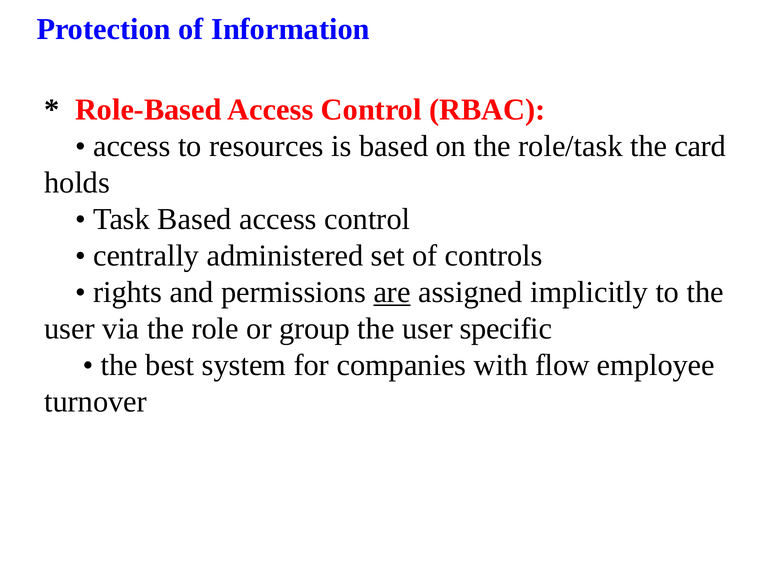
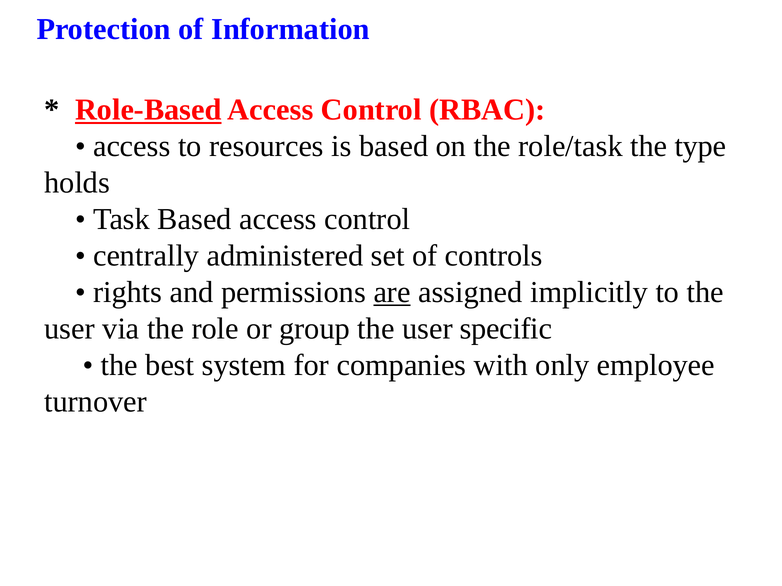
Role-Based underline: none -> present (148, 110)
card: card -> type (700, 146)
flow: flow -> only (562, 366)
